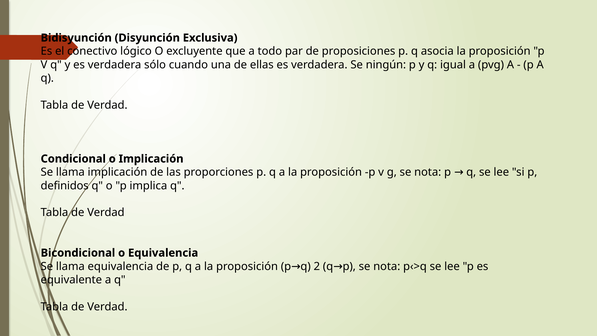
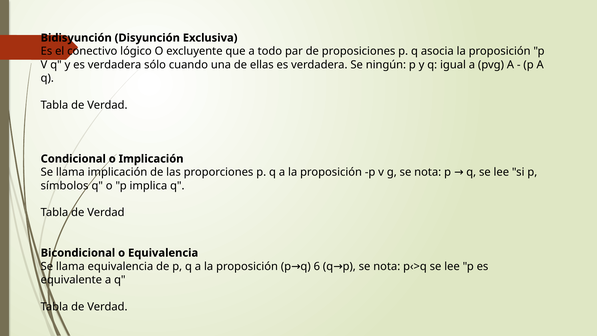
definidos: definidos -> símbolos (65, 186)
2: 2 -> 6 (317, 266)
